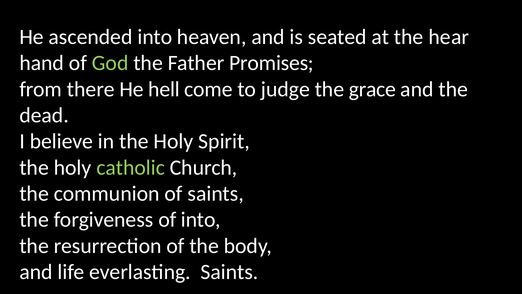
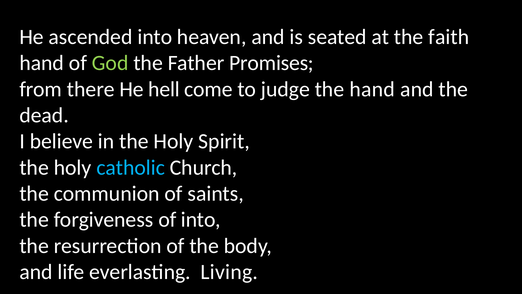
hear: hear -> faith (449, 37)
the grace: grace -> hand (372, 89)
catholic colour: light green -> light blue (131, 167)
everlasting Saints: Saints -> Living (229, 272)
